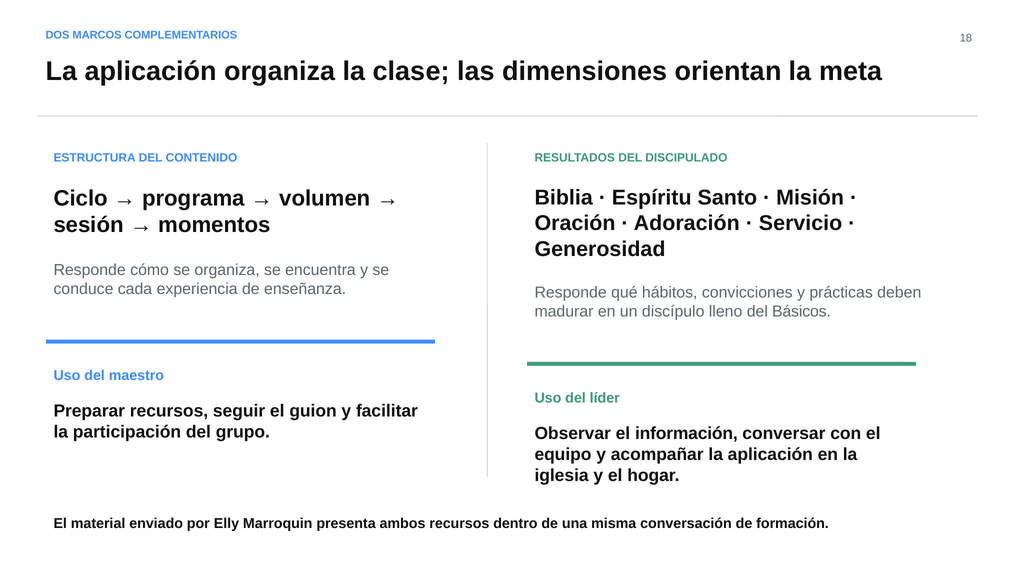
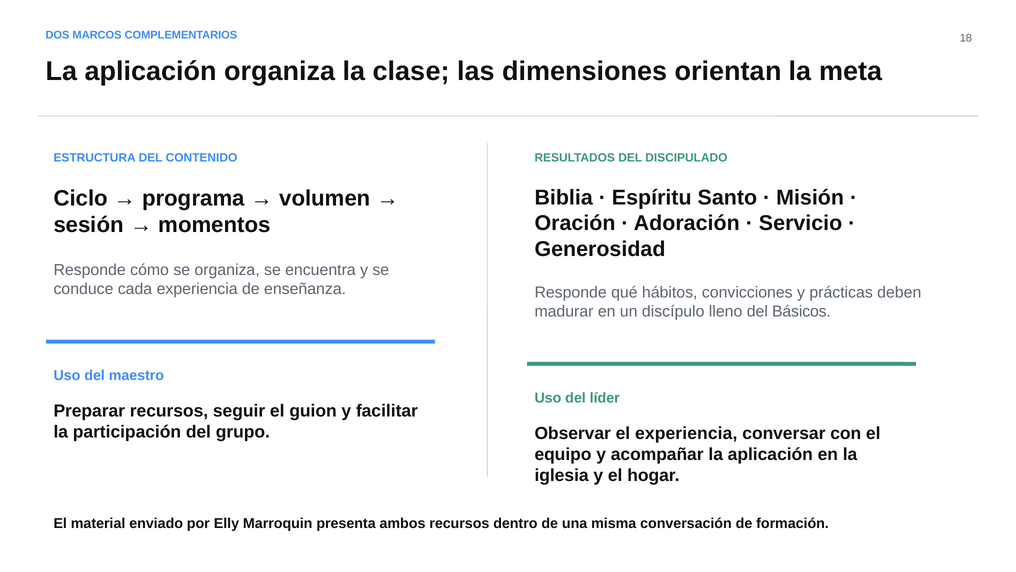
el información: información -> experiencia (686, 433)
